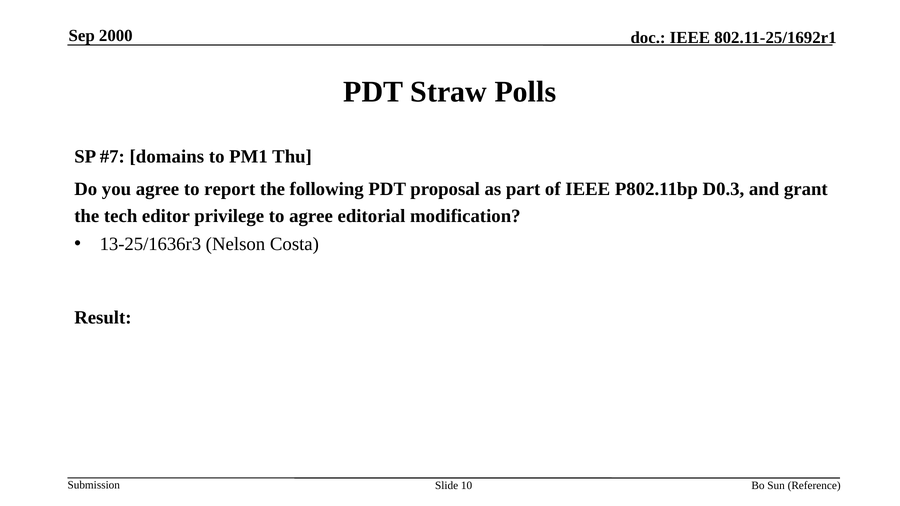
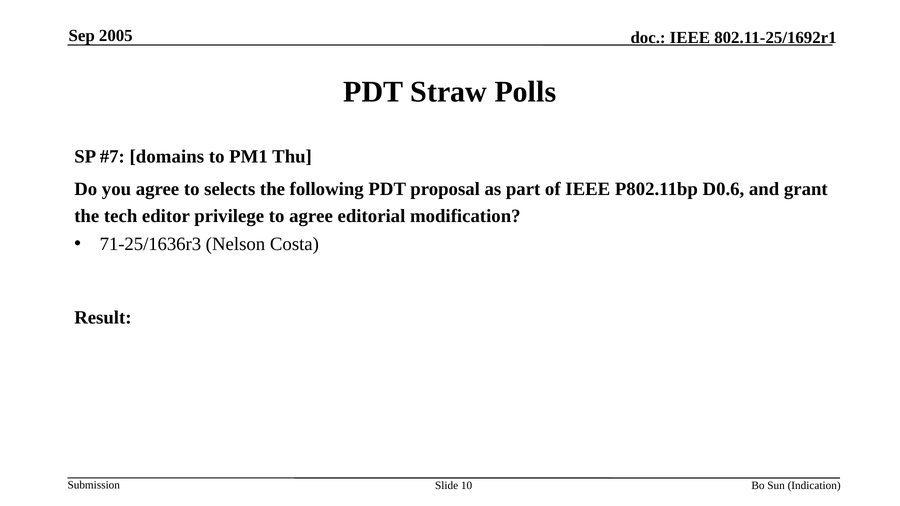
2000: 2000 -> 2005 (116, 36)
report: report -> selects (230, 189)
D0.3: D0.3 -> D0.6 (723, 189)
13-25/1636r3: 13-25/1636r3 -> 71-25/1636r3 (150, 244)
Reference: Reference -> Indication (814, 486)
